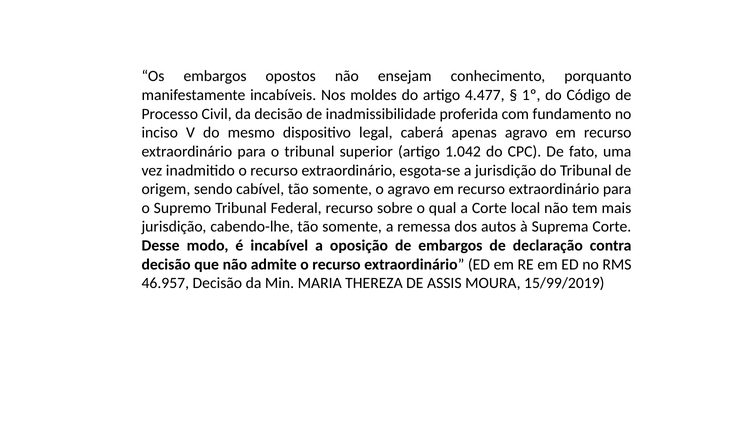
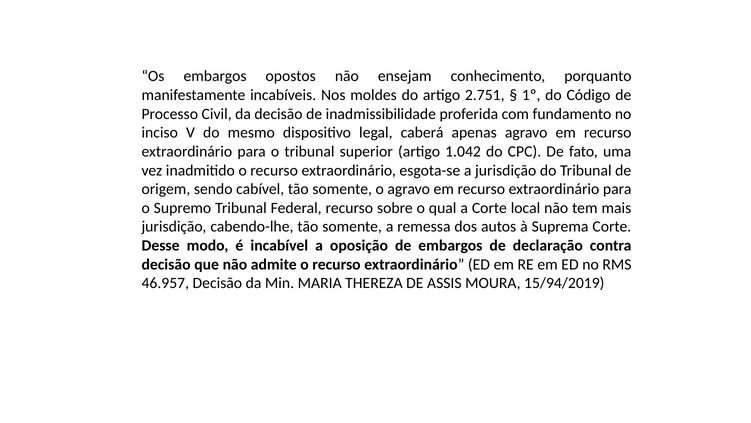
4.477: 4.477 -> 2.751 (485, 95)
15/99/2019: 15/99/2019 -> 15/94/2019 (564, 283)
